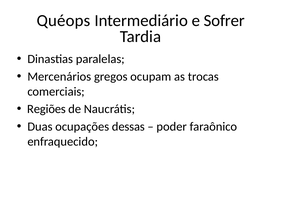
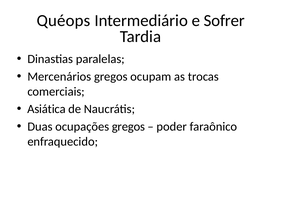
Regiões: Regiões -> Asiática (47, 109)
ocupações dessas: dessas -> gregos (128, 126)
